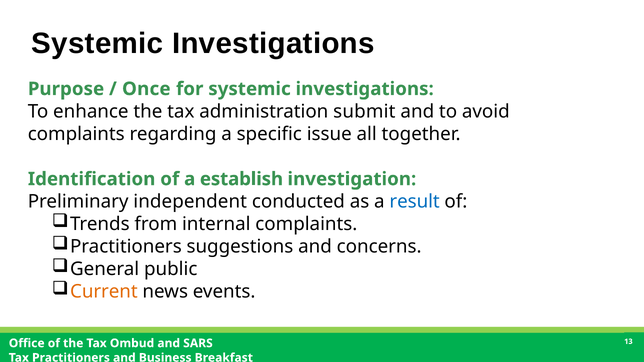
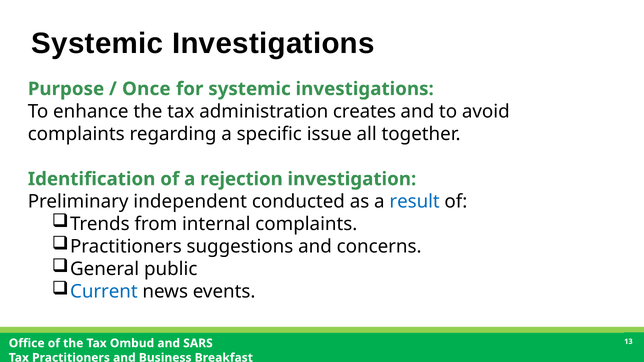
submit: submit -> creates (365, 112)
establish: establish -> rejection (241, 179)
Current colour: orange -> blue (104, 292)
